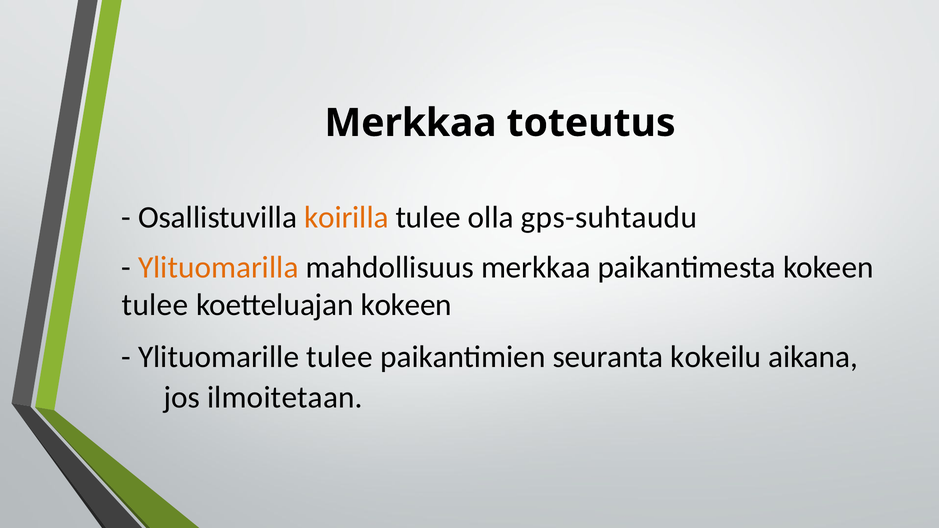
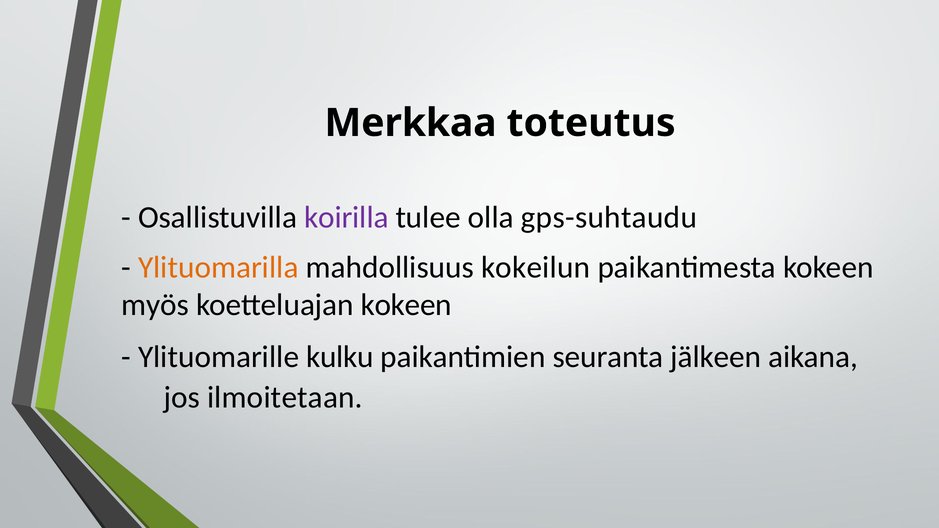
koirilla colour: orange -> purple (346, 218)
mahdollisuus merkkaa: merkkaa -> kokeilun (536, 267)
tulee: tulee -> myös (155, 305)
Ylituomarille tulee: tulee -> kulku (340, 357)
kokeilu: kokeilu -> jälkeen (716, 357)
